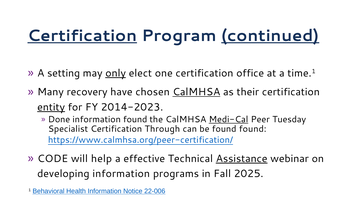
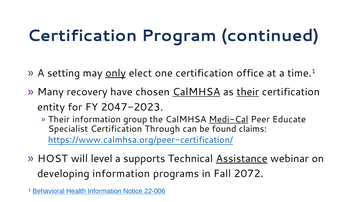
Certification underline: present -> none (82, 36)
continued underline: present -> none (270, 36)
their underline: none -> present (248, 92)
entity underline: present -> none (51, 107)
2014-2023: 2014-2023 -> 2047-2023 (132, 107)
Done: Done -> Their (59, 120)
information found: found -> group (135, 120)
Tuesday: Tuesday -> Educate (289, 120)
found found: found -> claims (253, 129)
CODE: CODE -> HOST (53, 159)
help: help -> level (102, 159)
effective: effective -> supports (144, 159)
2025: 2025 -> 2072 (249, 174)
